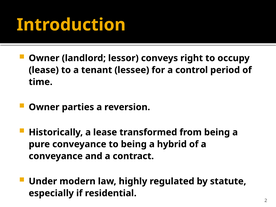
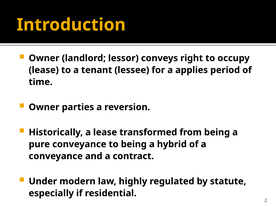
control: control -> applies (192, 70)
